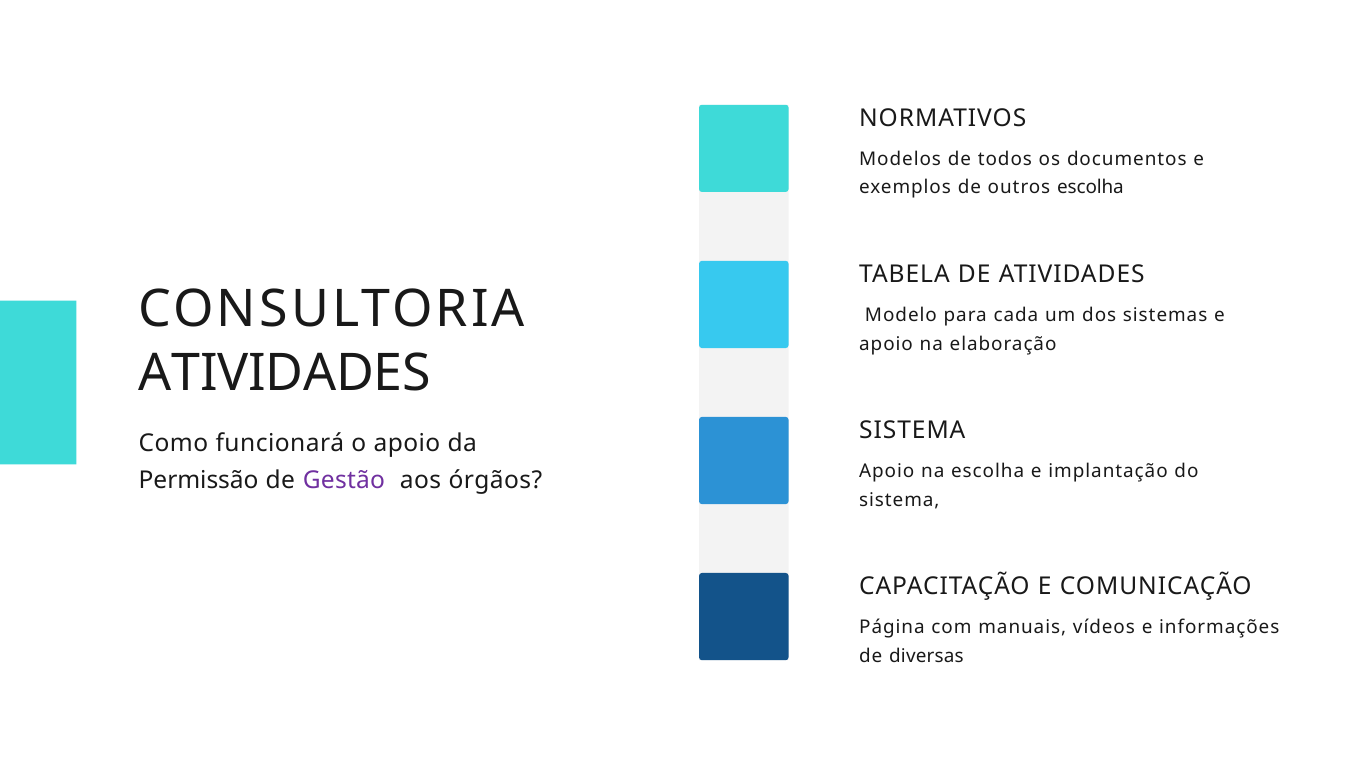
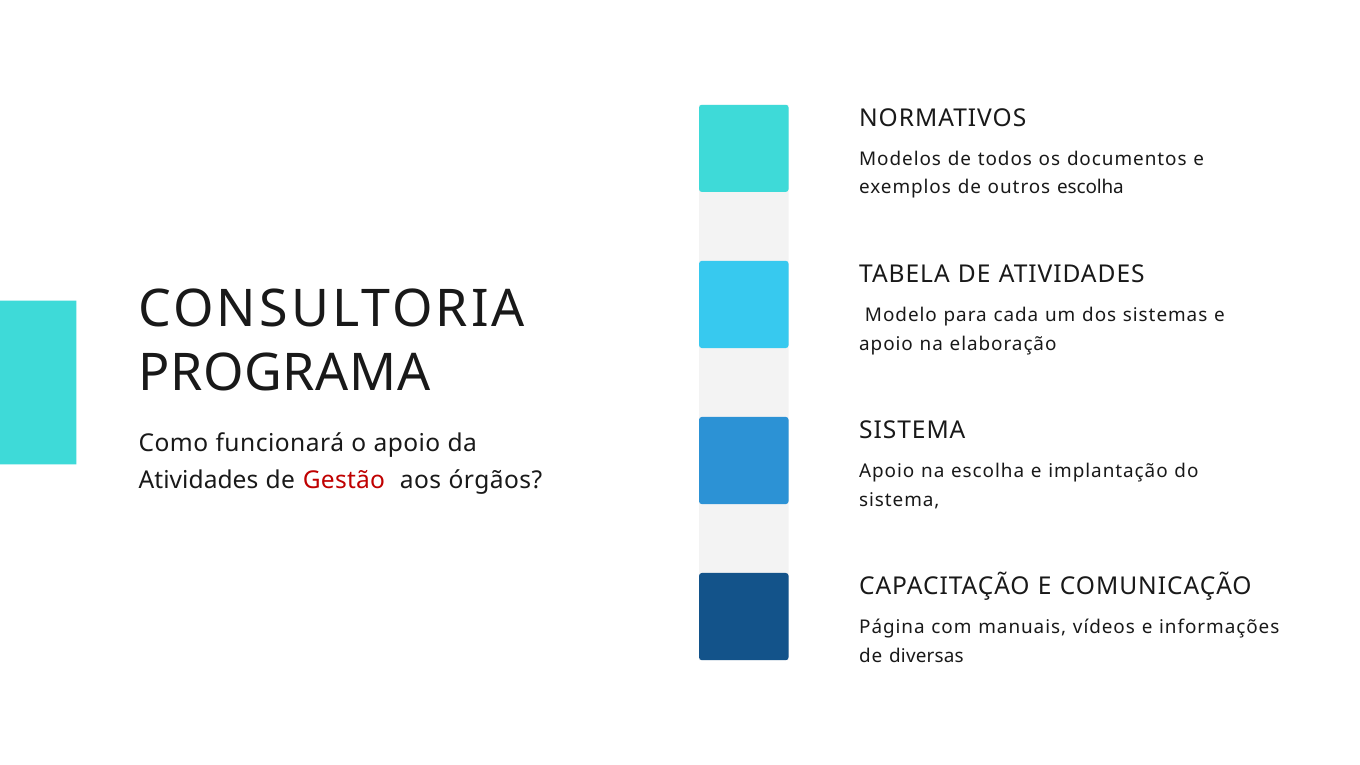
ATIVIDADES: ATIVIDADES -> PROGRAMA (284, 374)
Permissão: Permissão -> Atividades (199, 480)
Gestão colour: purple -> red (344, 480)
